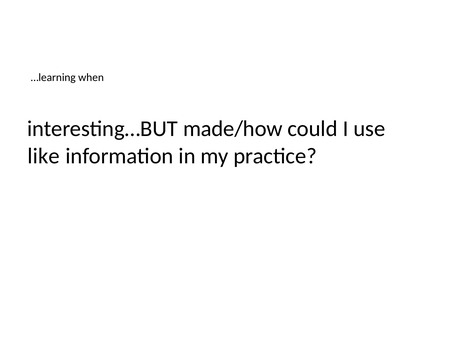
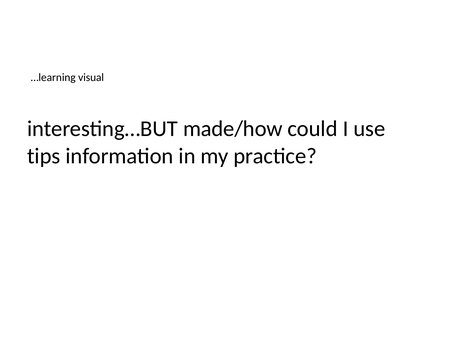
when: when -> visual (91, 77)
like: like -> tips (44, 156)
